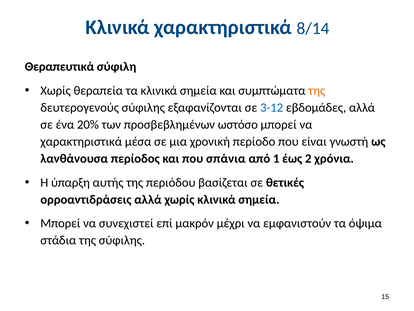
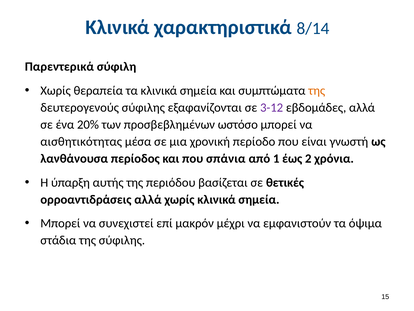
Θεραπευτικά: Θεραπευτικά -> Παρεντερικά (59, 67)
3-12 colour: blue -> purple (272, 107)
χαρακτηριστικά: χαρακτηριστικά -> αισθητικότητας (81, 141)
